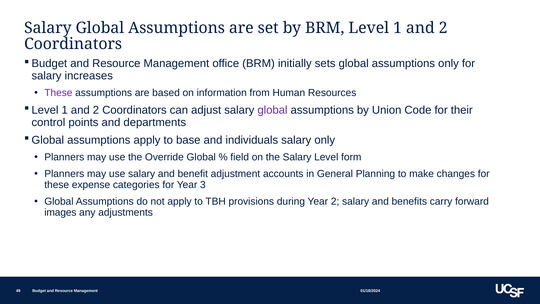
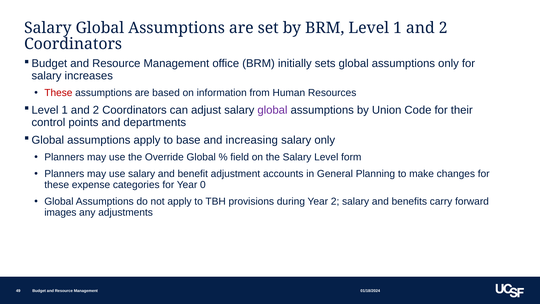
These colour: purple -> red (58, 93)
individuals: individuals -> increasing (252, 140)
3: 3 -> 0 (203, 185)
